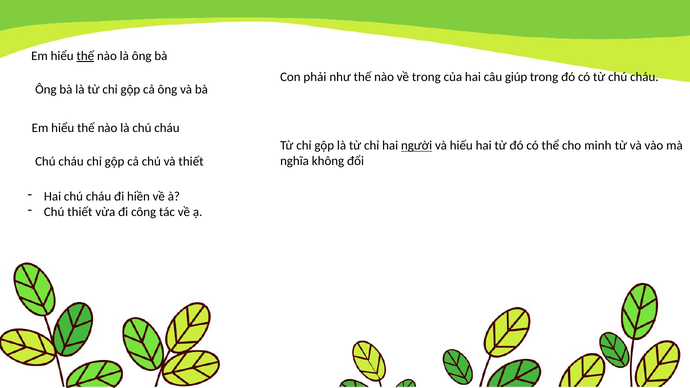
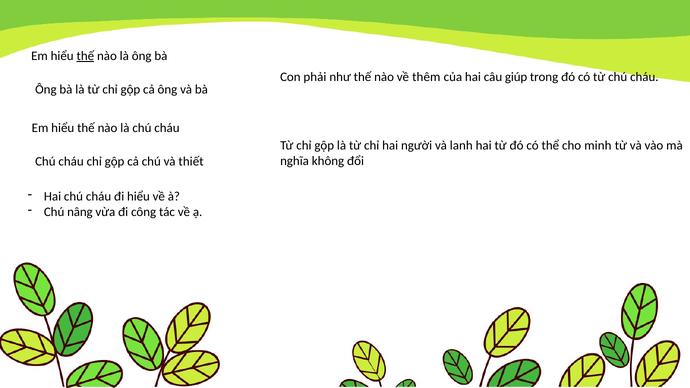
về trong: trong -> thêm (426, 77)
người underline: present -> none (417, 146)
hiếu: hiếu -> lanh (461, 146)
đi hiền: hiền -> hiểu (138, 197)
Chú thiết: thiết -> nâng (80, 212)
